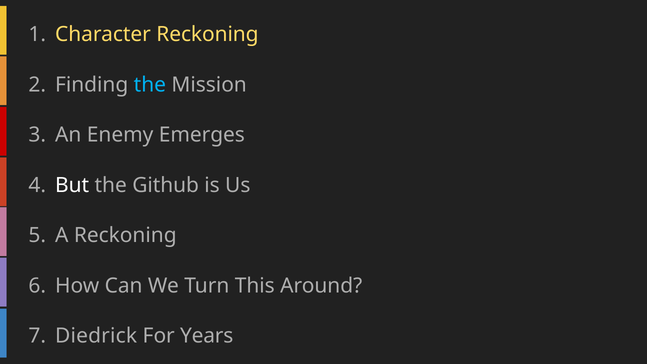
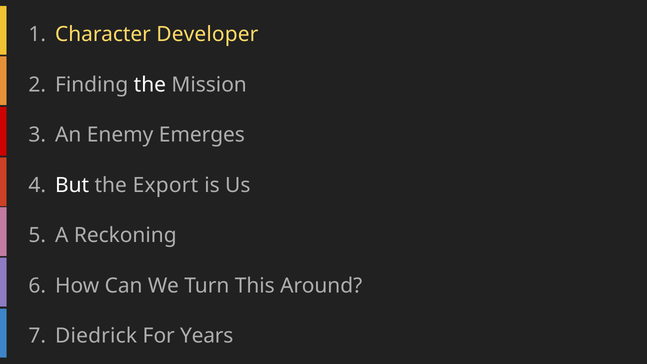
Character Reckoning: Reckoning -> Developer (207, 35)
the colour: light blue -> white (150, 85)
Github: Github -> Export (165, 185)
